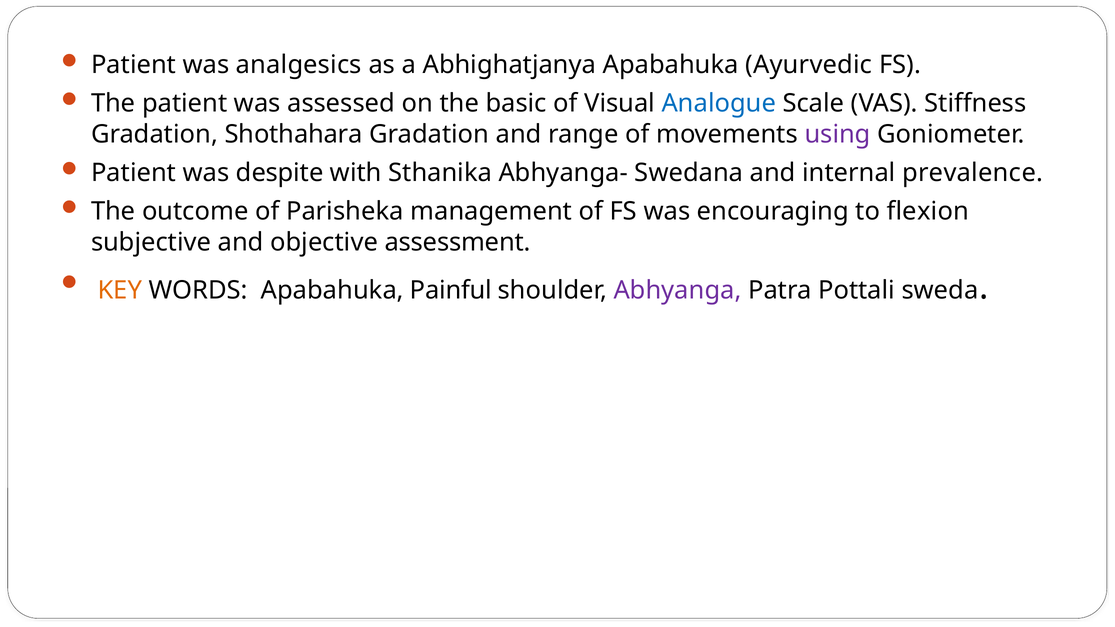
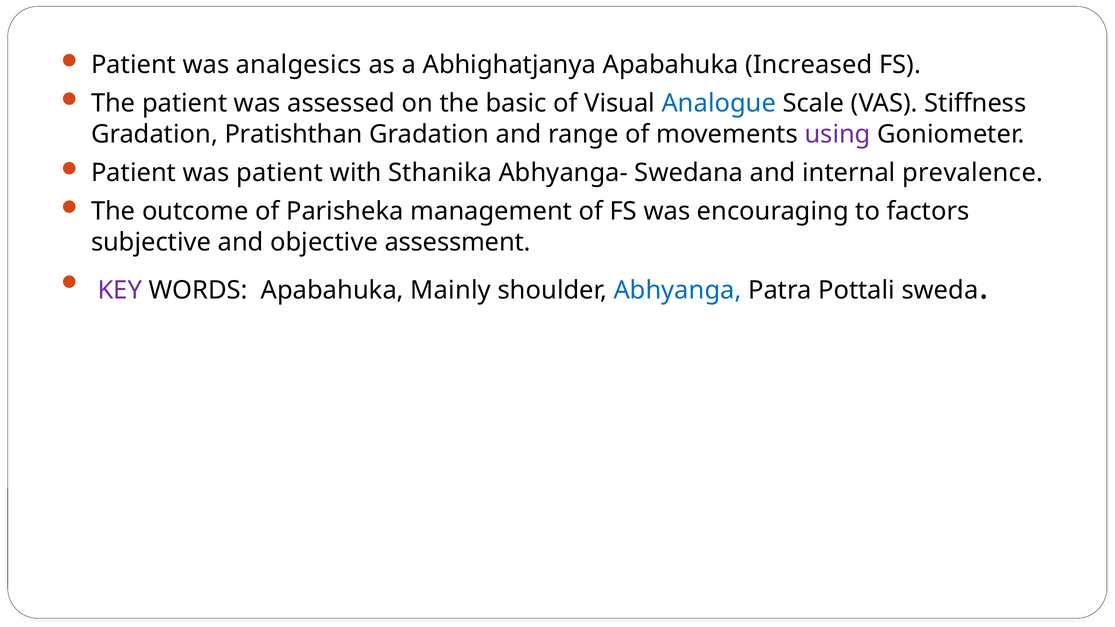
Ayurvedic: Ayurvedic -> Increased (809, 65)
Shothahara: Shothahara -> Pratishthan (294, 134)
was despite: despite -> patient (280, 173)
flexion: flexion -> factors (928, 212)
KEY colour: orange -> purple (120, 290)
Painful: Painful -> Mainly (451, 290)
Abhyanga colour: purple -> blue (678, 290)
